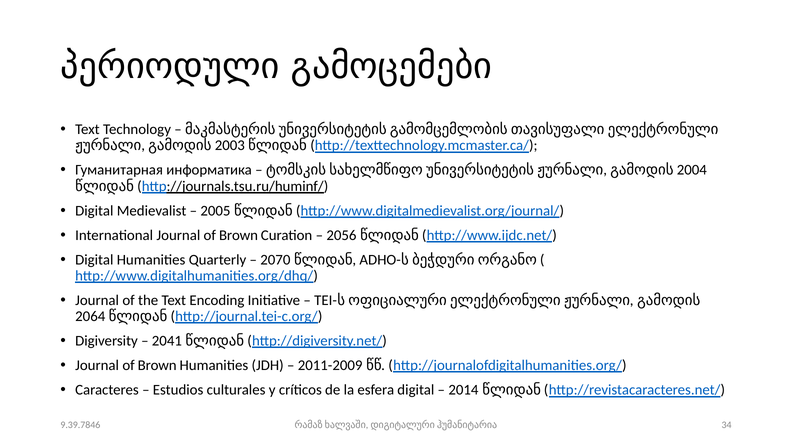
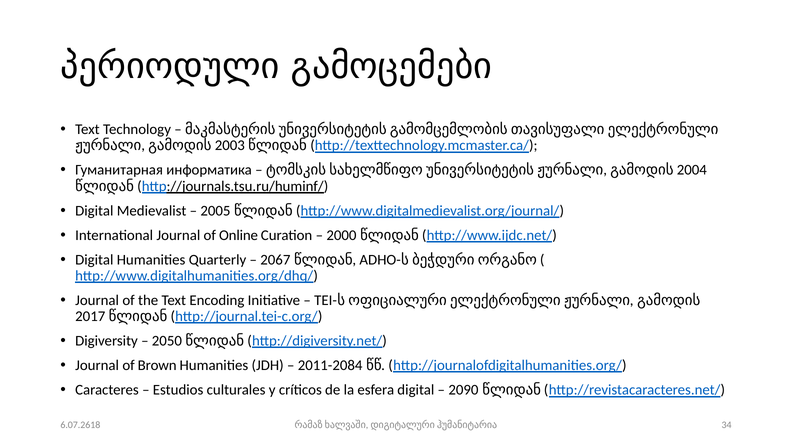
International Journal of Brown: Brown -> Online (238, 236)
2056: 2056 -> 2000 (341, 236)
2070: 2070 -> 2067 (275, 260)
2064: 2064 -> 2017 (90, 317)
2041: 2041 -> 2050 (167, 341)
2011-2009: 2011-2009 -> 2011-2084 (330, 366)
2014: 2014 -> 2090 (463, 391)
9.39.7846: 9.39.7846 -> 6.07.2618 (80, 425)
